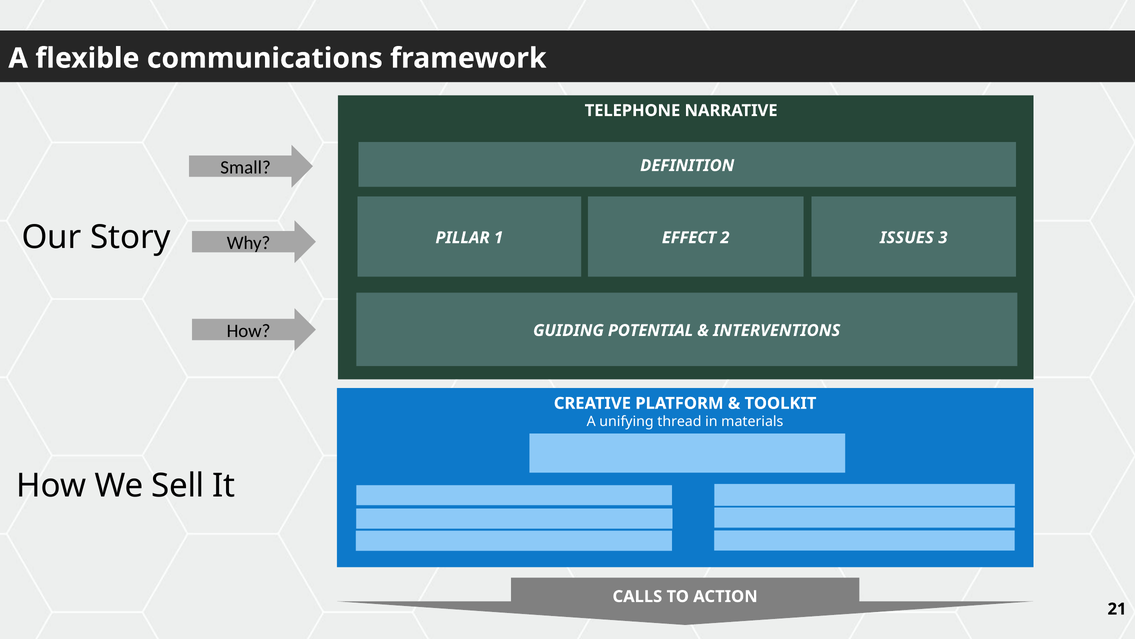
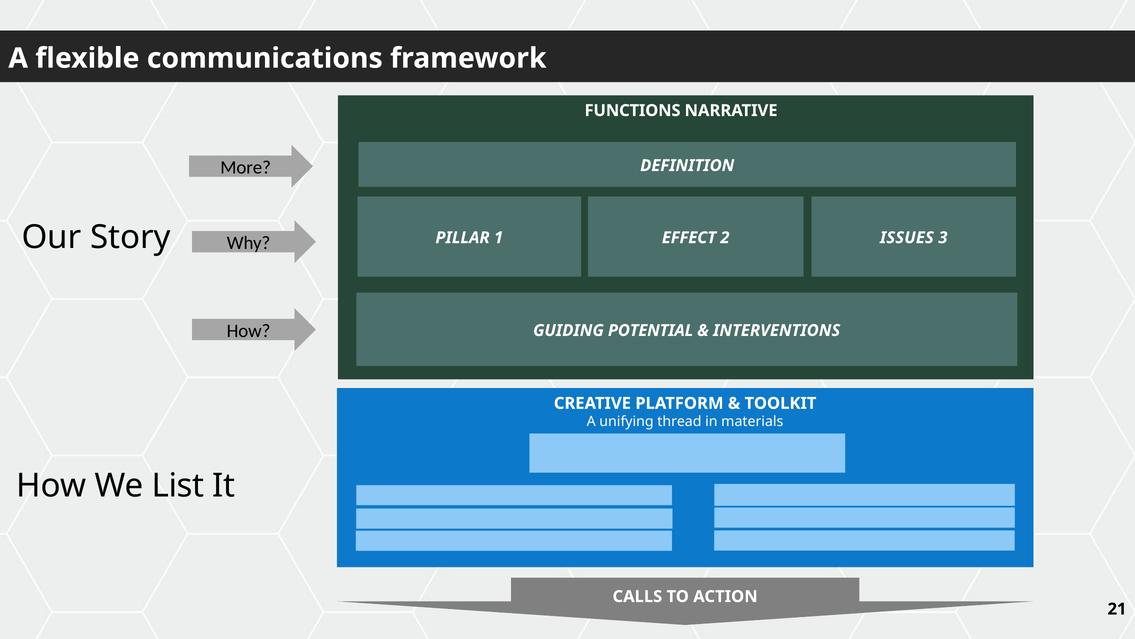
TELEPHONE: TELEPHONE -> FUNCTIONS (633, 110)
Small: Small -> More (246, 167)
Sell: Sell -> List (178, 485)
